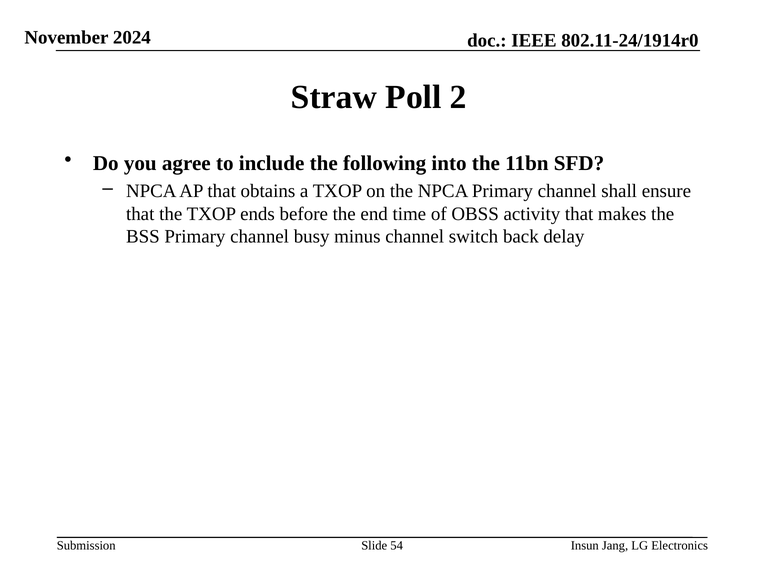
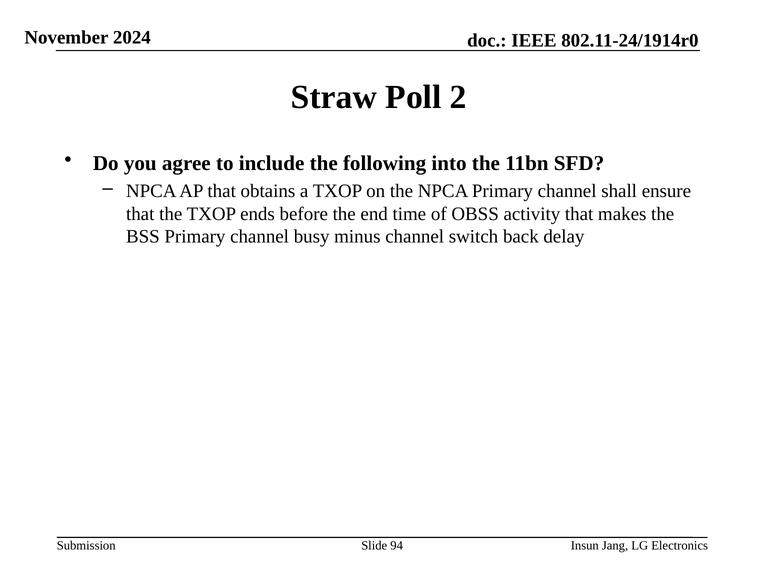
54: 54 -> 94 (397, 545)
